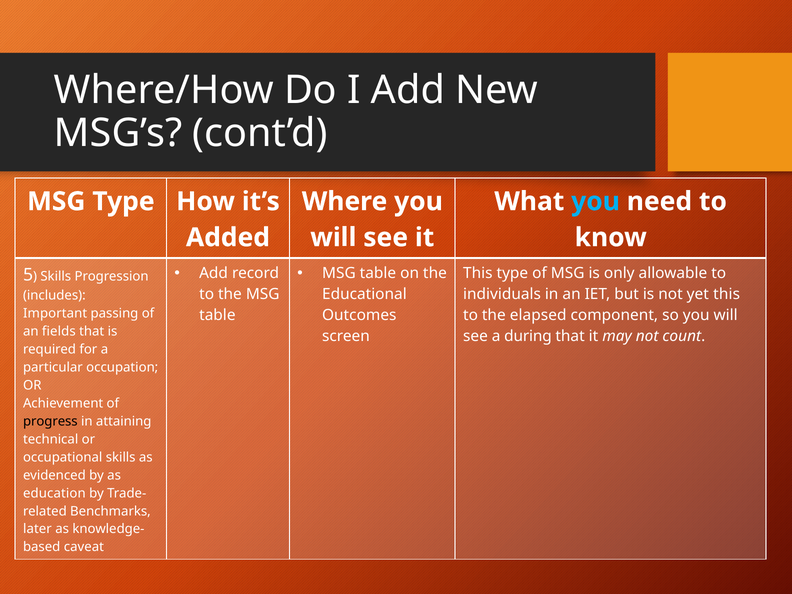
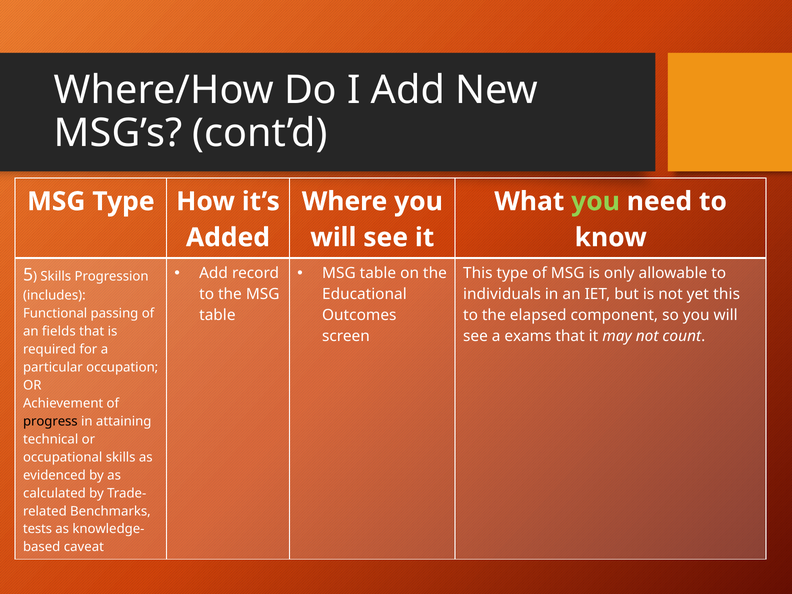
you colour: light blue -> light green (596, 201)
Important: Important -> Functional (55, 314)
during: during -> exams (528, 336)
education: education -> calculated (54, 493)
later: later -> tests (38, 529)
